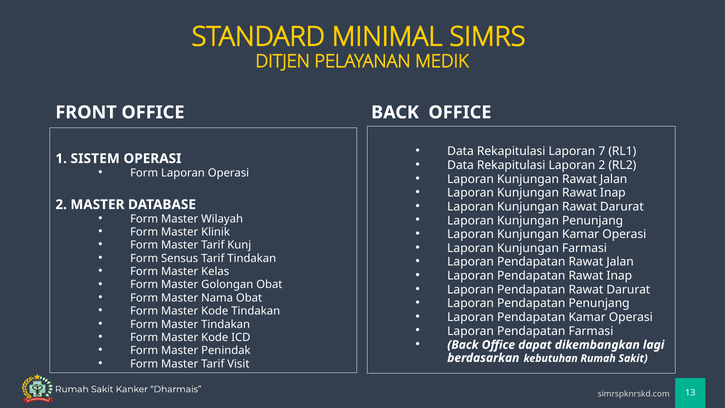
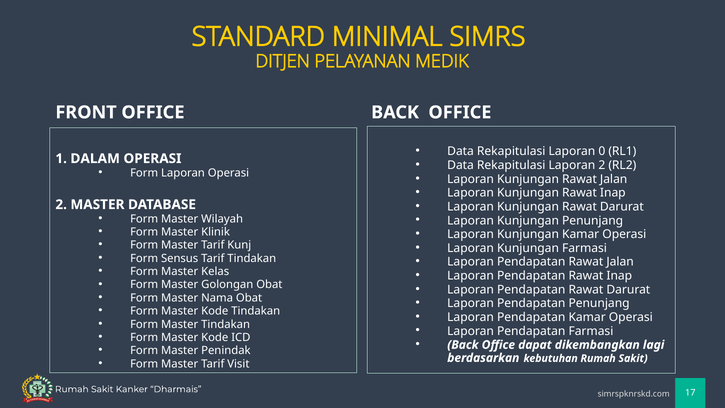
7: 7 -> 0 (602, 151)
SISTEM: SISTEM -> DALAM (95, 159)
13: 13 -> 17 (690, 393)
